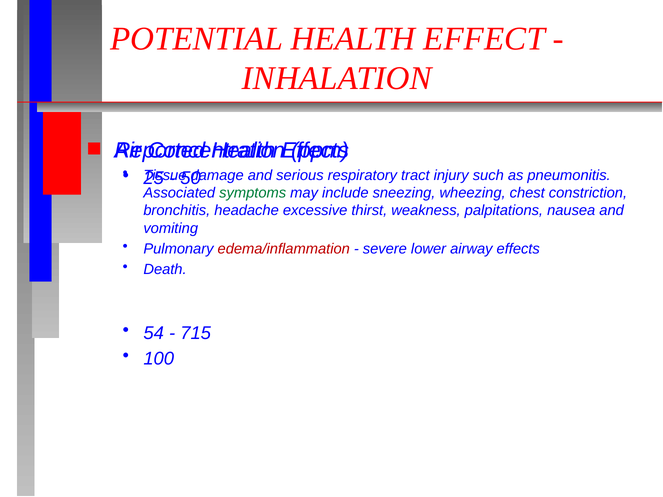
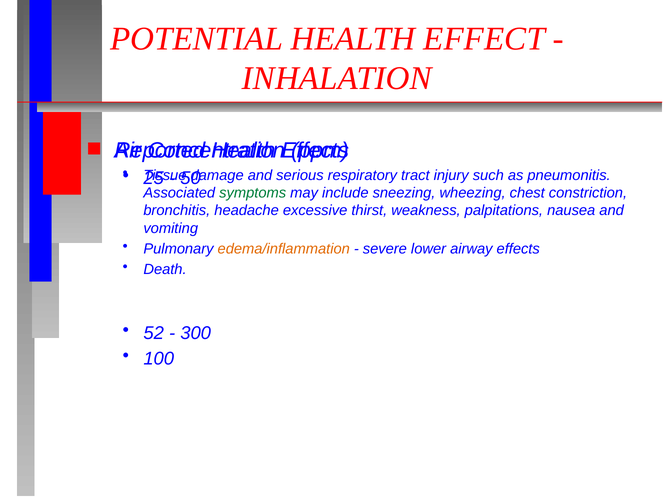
edema/inflammation colour: red -> orange (284, 249)
54: 54 -> 52 (154, 333)
715: 715 -> 300 (196, 333)
